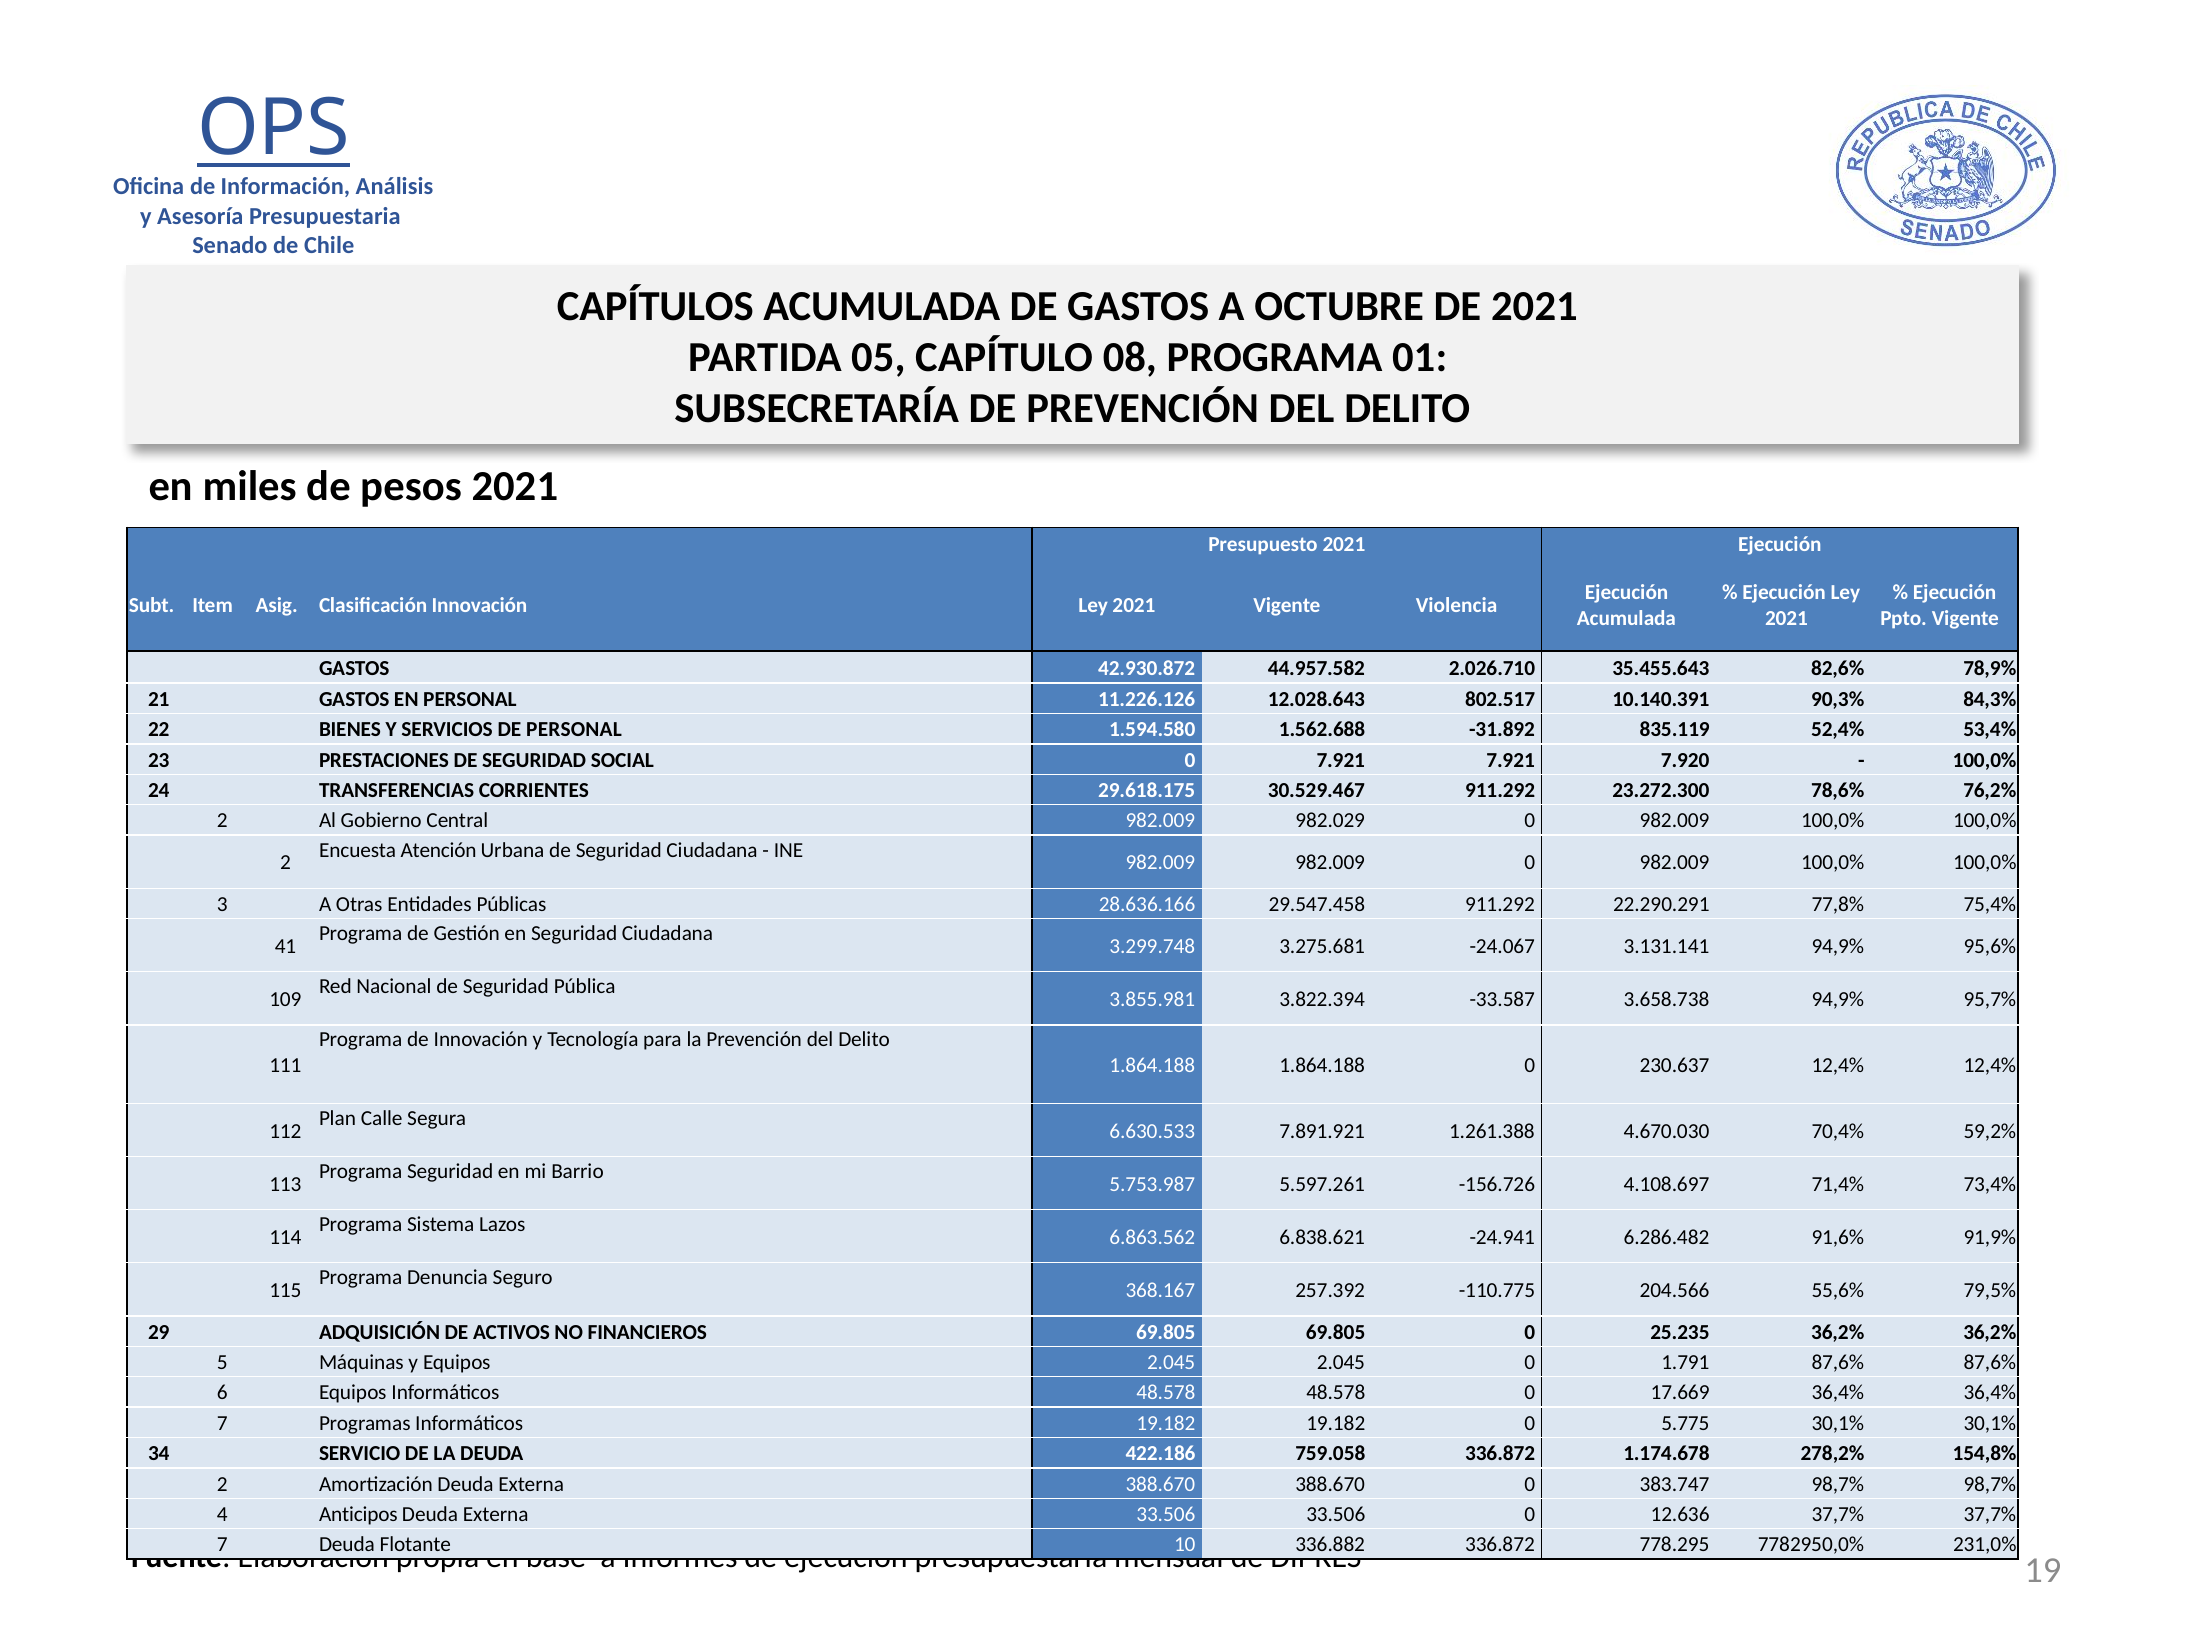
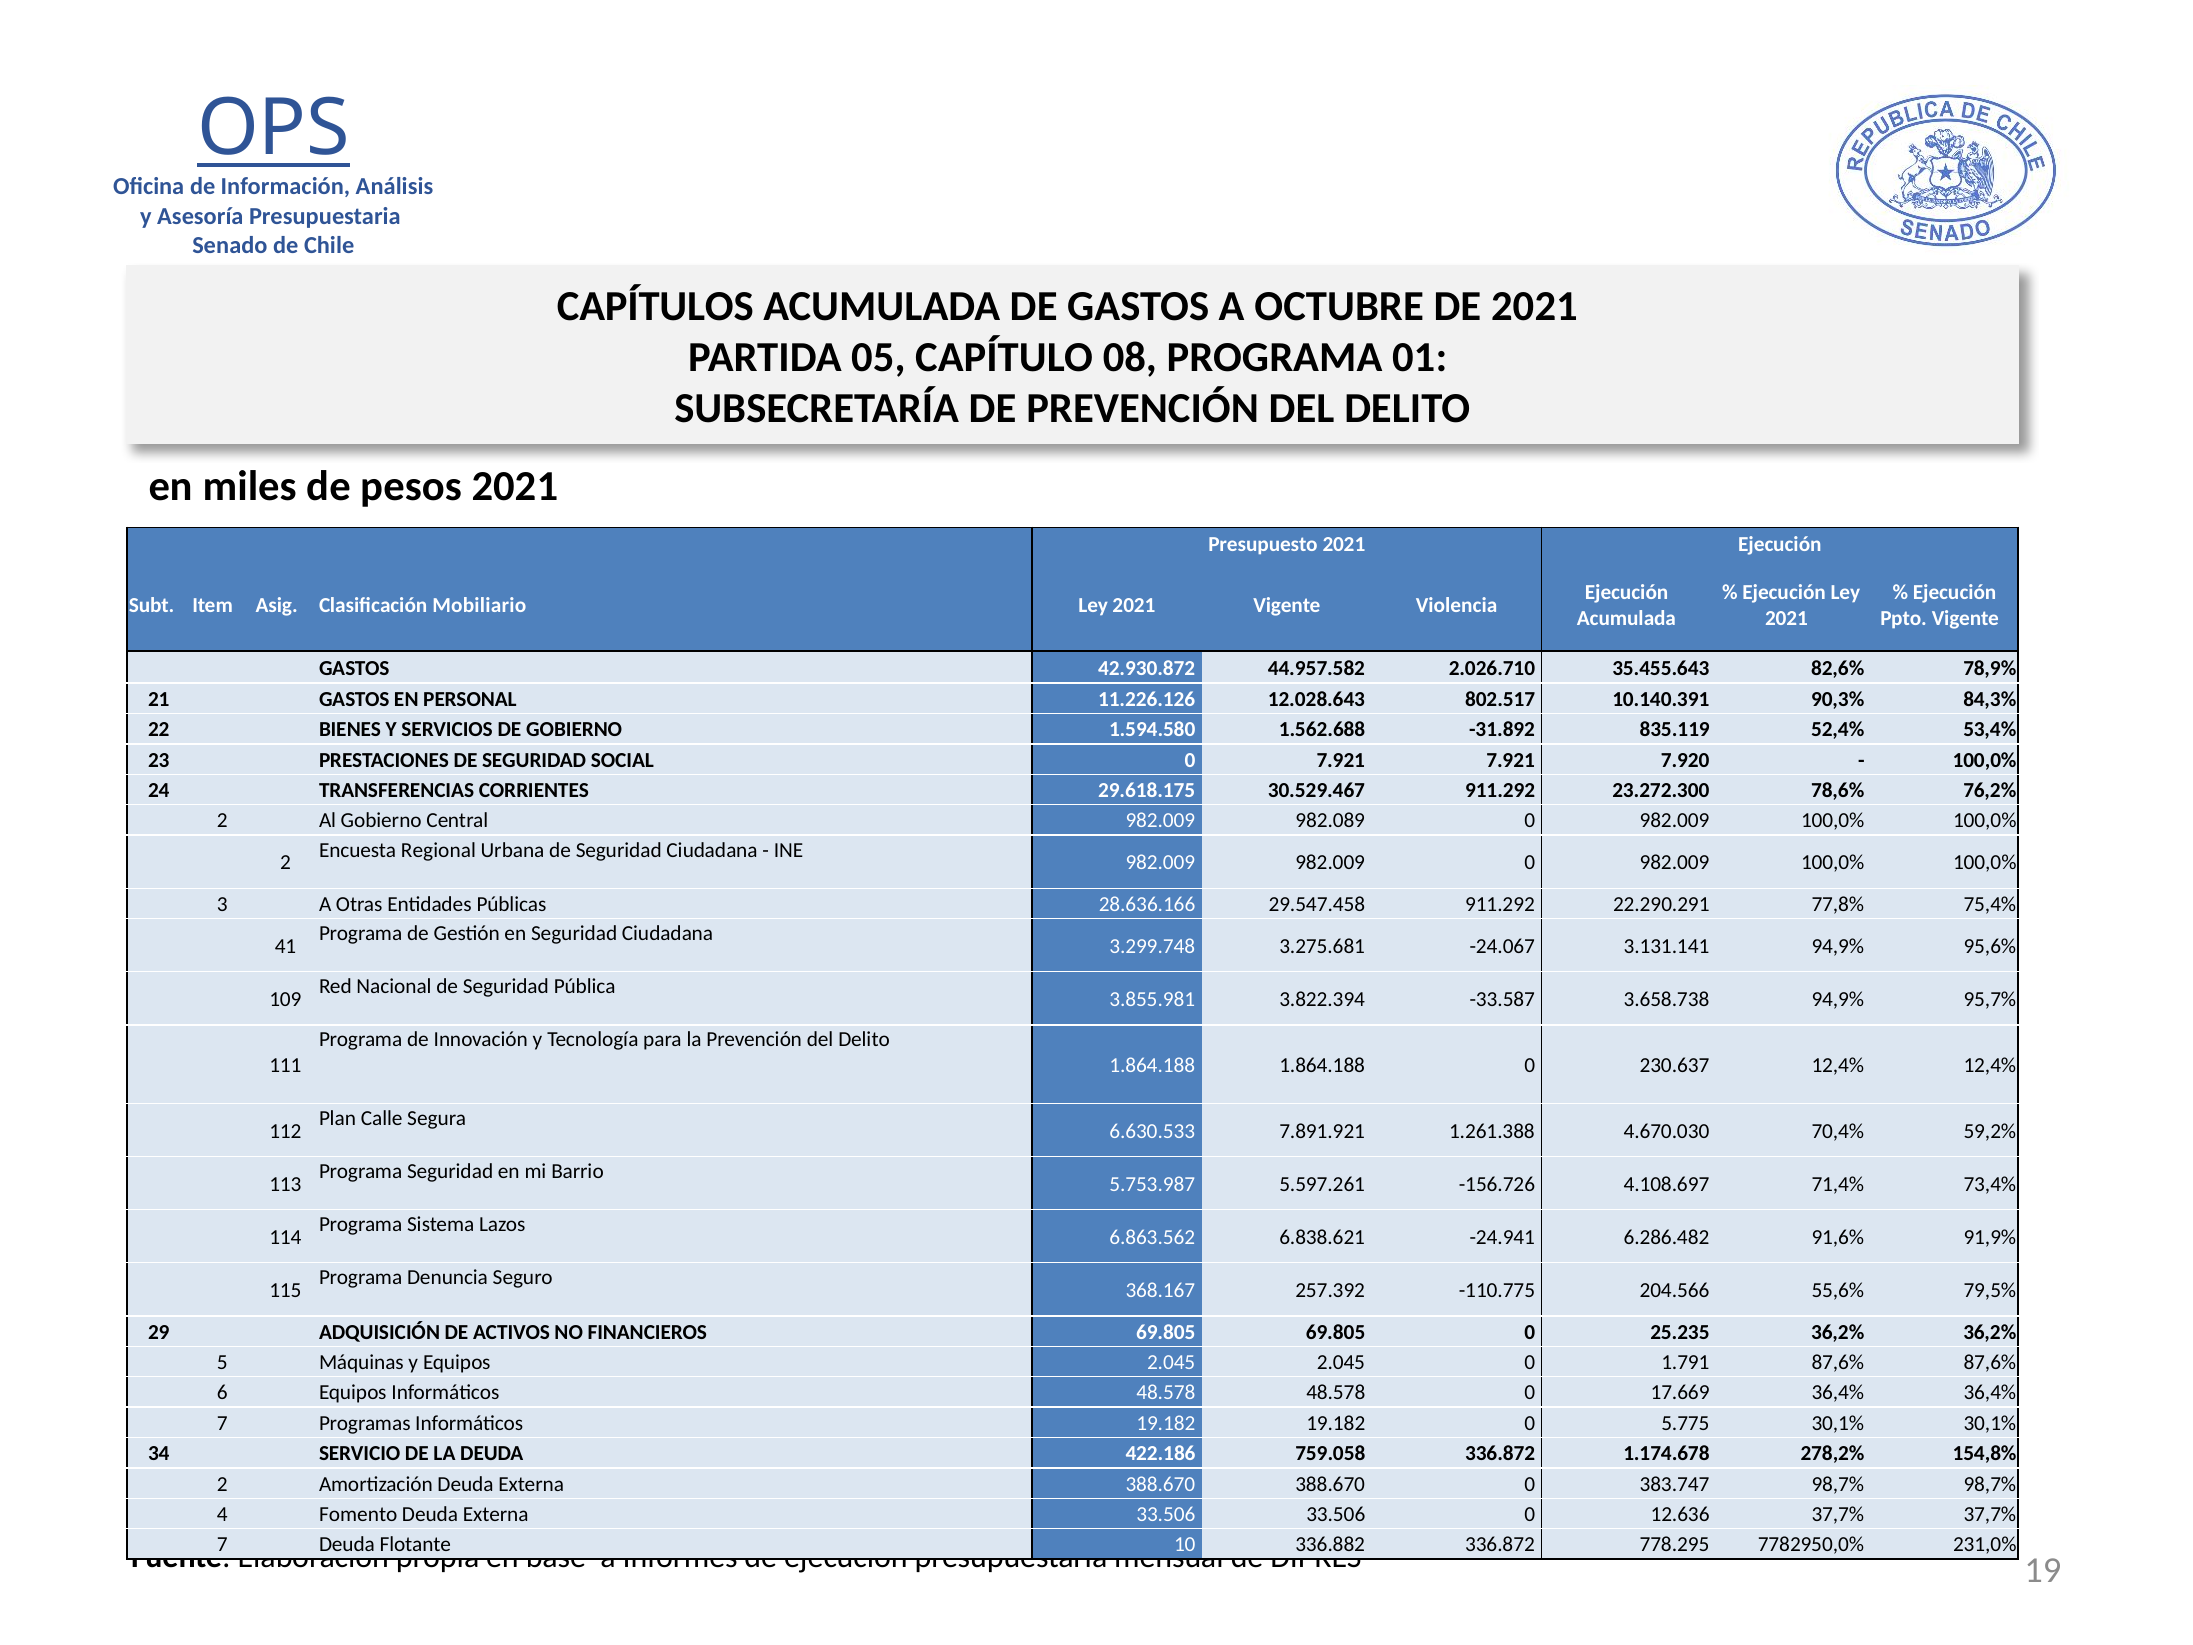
Clasificación Innovación: Innovación -> Mobiliario (479, 605)
DE PERSONAL: PERSONAL -> GOBIERNO (574, 730)
982.029: 982.029 -> 982.089 (1330, 821)
Atención: Atención -> Regional (438, 850)
Anticipos: Anticipos -> Fomento (358, 1514)
